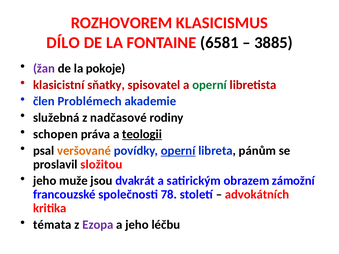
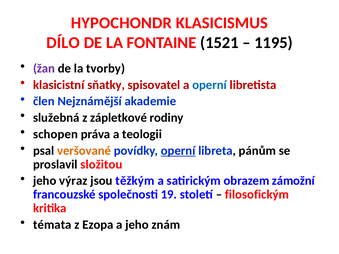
ROZHOVOREM: ROZHOVOREM -> HYPOCHONDR (121, 23)
6581: 6581 -> 1521 (219, 43)
3885: 3885 -> 1195 (274, 43)
pokoje: pokoje -> tvorby (106, 68)
operní colour: green -> blue (210, 85)
Problémech: Problémech -> Nejznámější (90, 101)
nadčasové: nadčasové -> zápletkové (119, 118)
teologii underline: present -> none (142, 134)
muže: muže -> výraz (73, 181)
dvakrát: dvakrát -> těžkým (135, 181)
78: 78 -> 19 (169, 195)
advokátních: advokátních -> filosofickým (257, 195)
Ezopa colour: purple -> black (98, 225)
léčbu: léčbu -> znám (166, 225)
